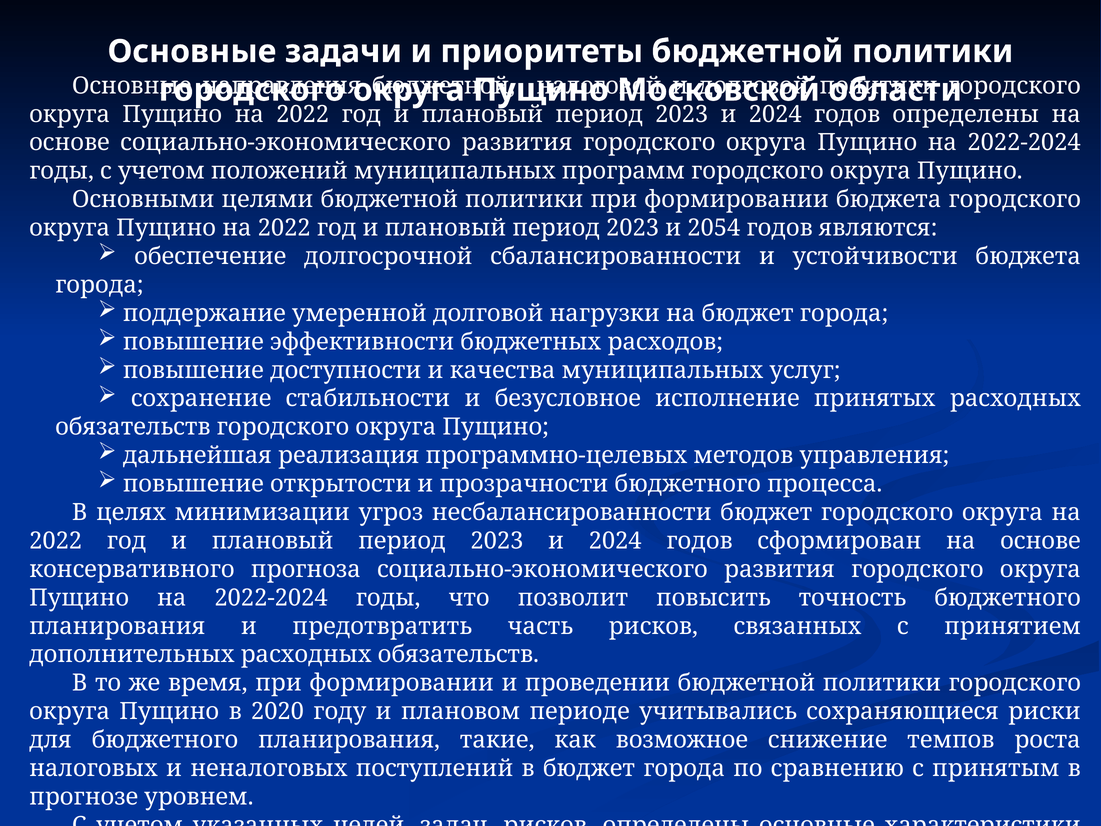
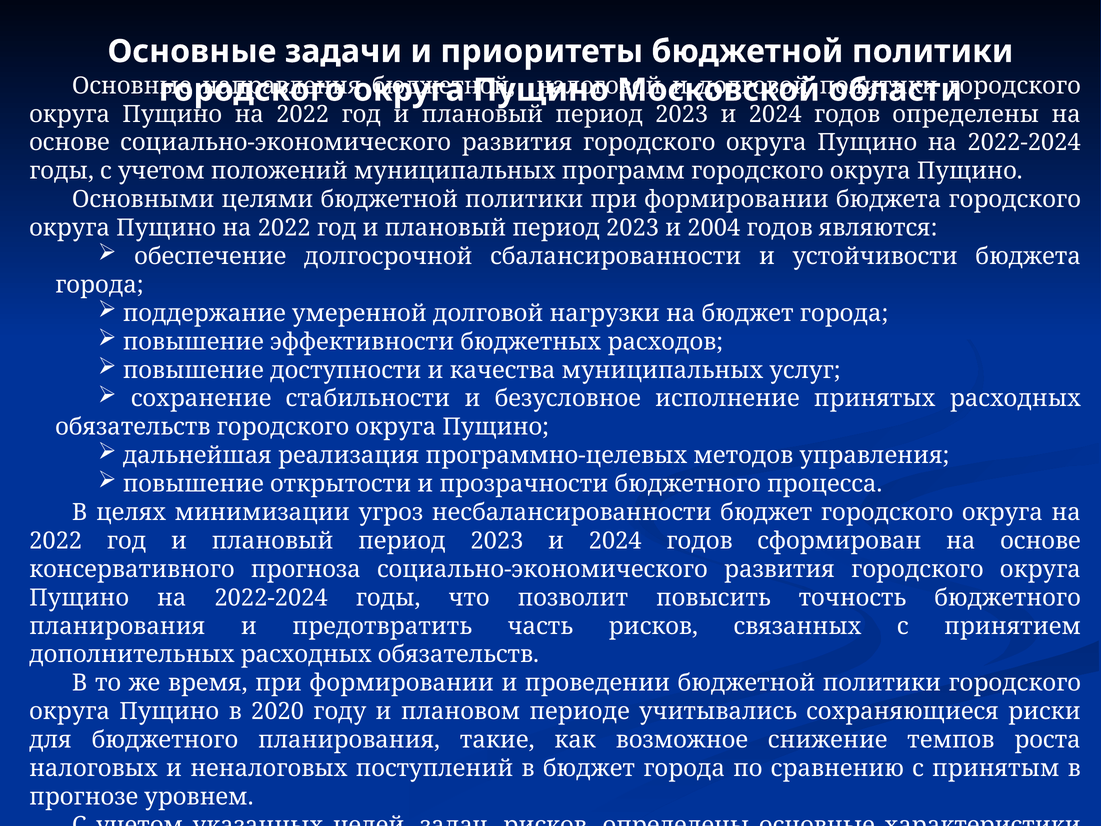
2054: 2054 -> 2004 (714, 228)
